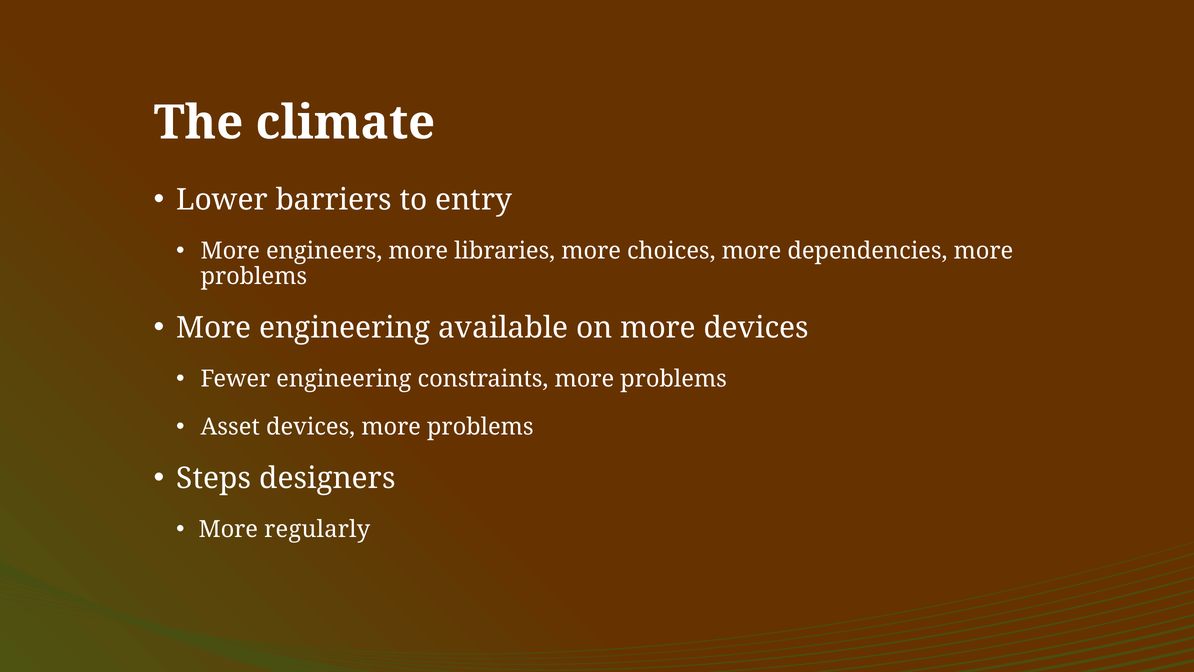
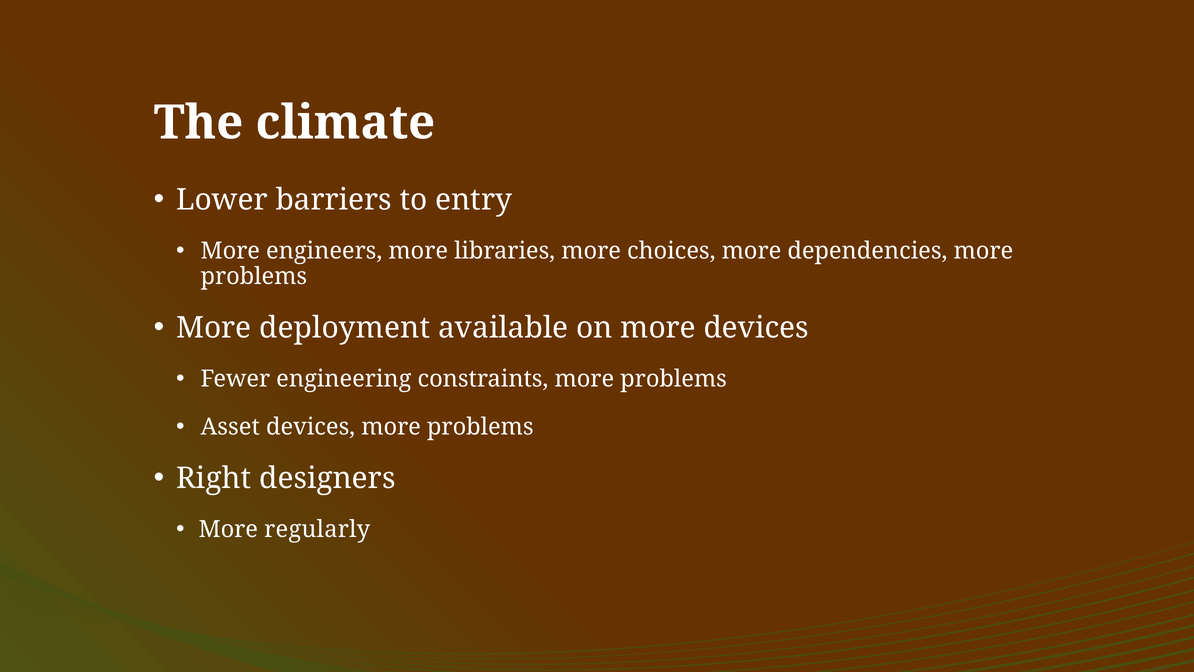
More engineering: engineering -> deployment (345, 328)
Steps: Steps -> Right (214, 479)
